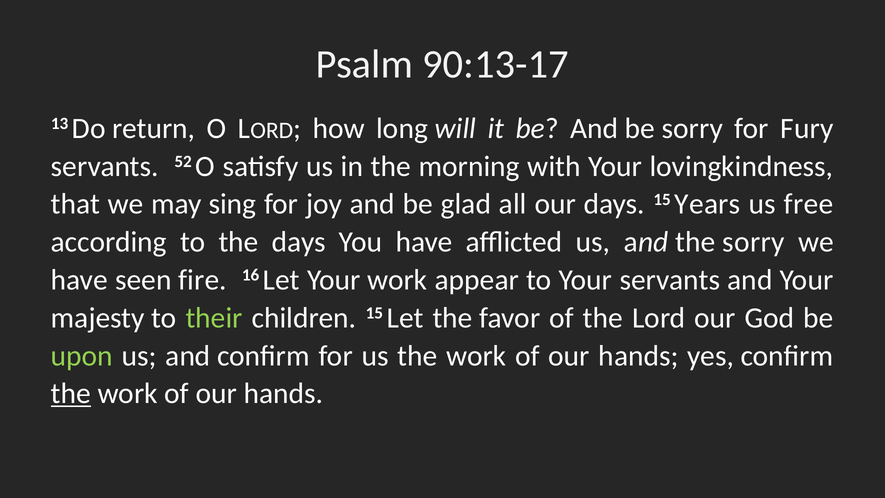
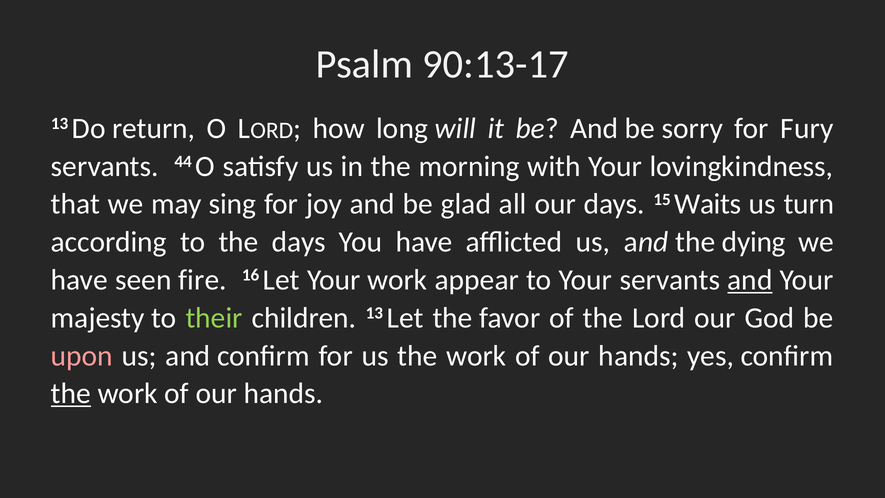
52: 52 -> 44 (183, 162)
Years: Years -> Waits (708, 204)
free: free -> turn (809, 204)
the sorry: sorry -> dying (754, 242)
and underline: none -> present (750, 280)
children 15: 15 -> 13 (374, 313)
upon colour: light green -> pink (82, 356)
